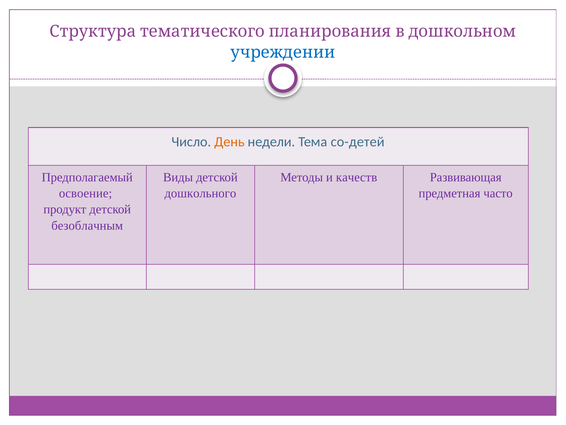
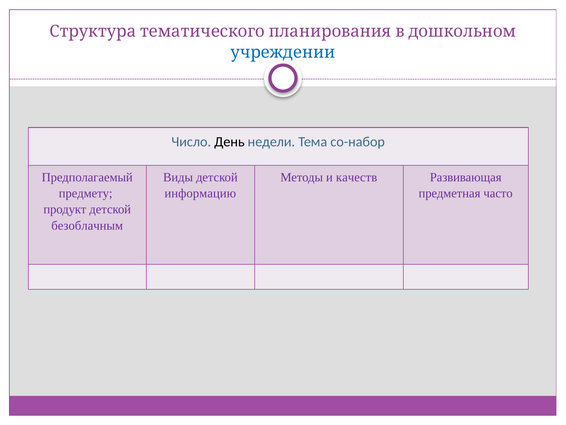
День colour: orange -> black (229, 142)
со-детей: со-детей -> со-набор (358, 142)
освоение: освоение -> предмету (86, 193)
дошкольного: дошкольного -> информацию (200, 193)
